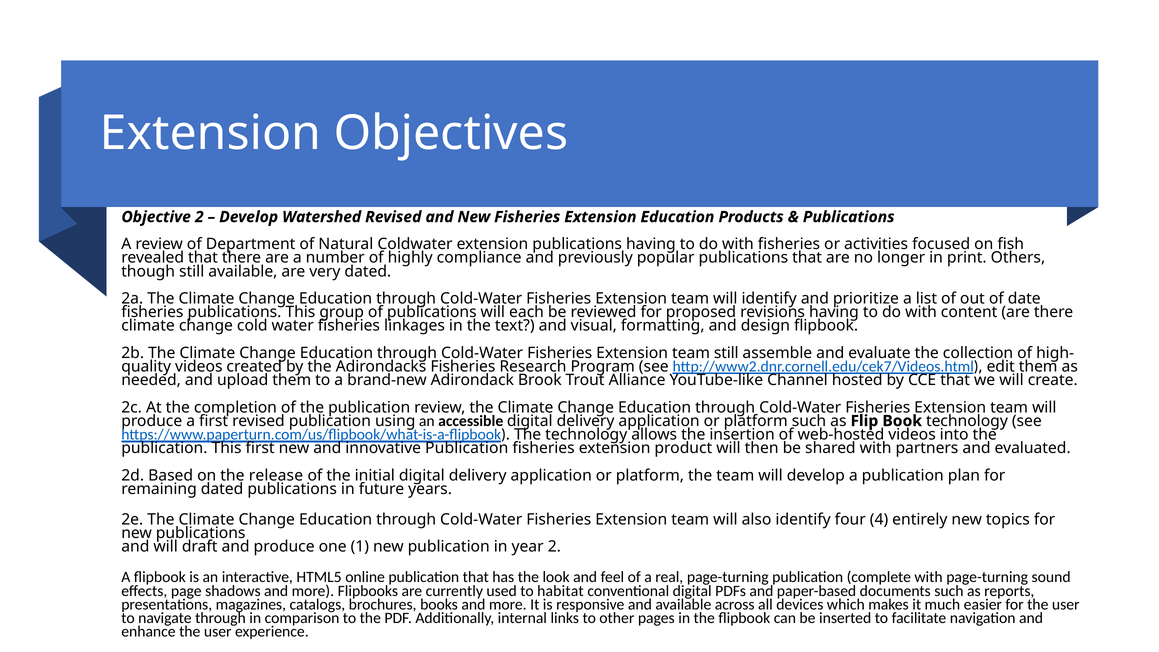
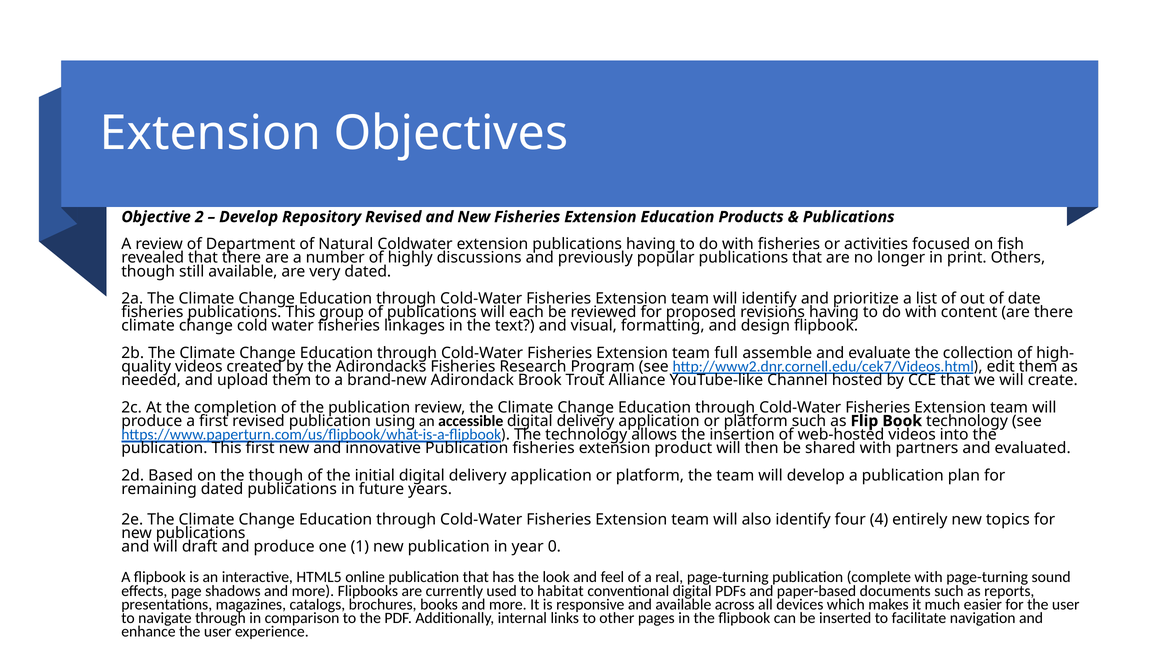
Watershed: Watershed -> Repository (322, 217)
compliance: compliance -> discussions (479, 258)
team still: still -> full (726, 353)
the release: release -> though (276, 475)
year 2: 2 -> 0 (554, 547)
